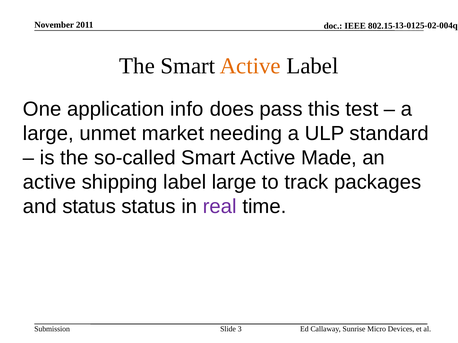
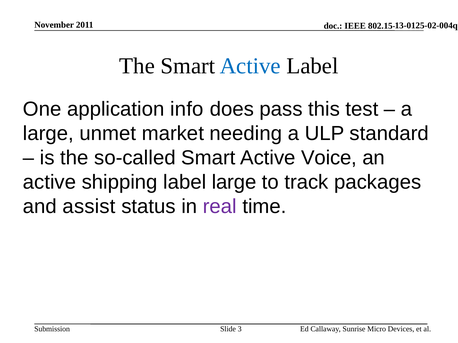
Active colour: orange -> blue (250, 66)
Made: Made -> Voice (329, 158)
and status: status -> assist (89, 207)
